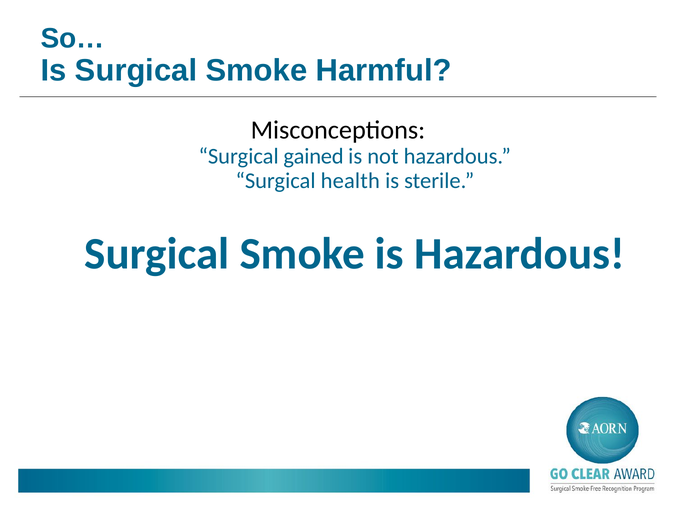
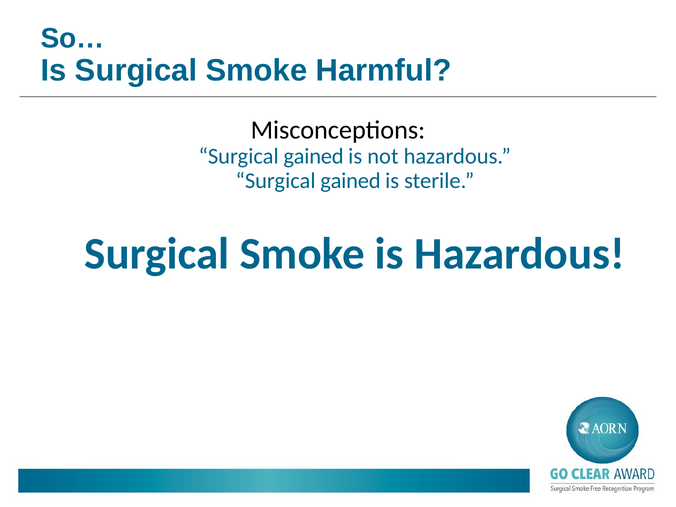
health: health -> gained (350, 181)
